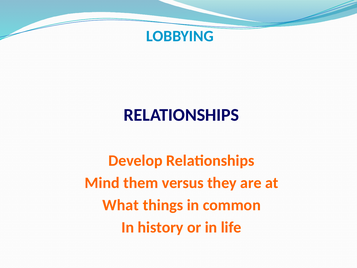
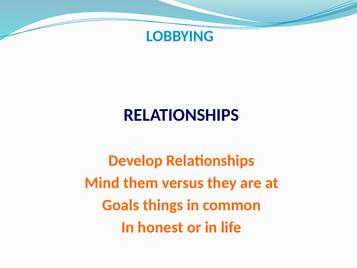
What: What -> Goals (121, 205)
history: history -> honest (161, 227)
